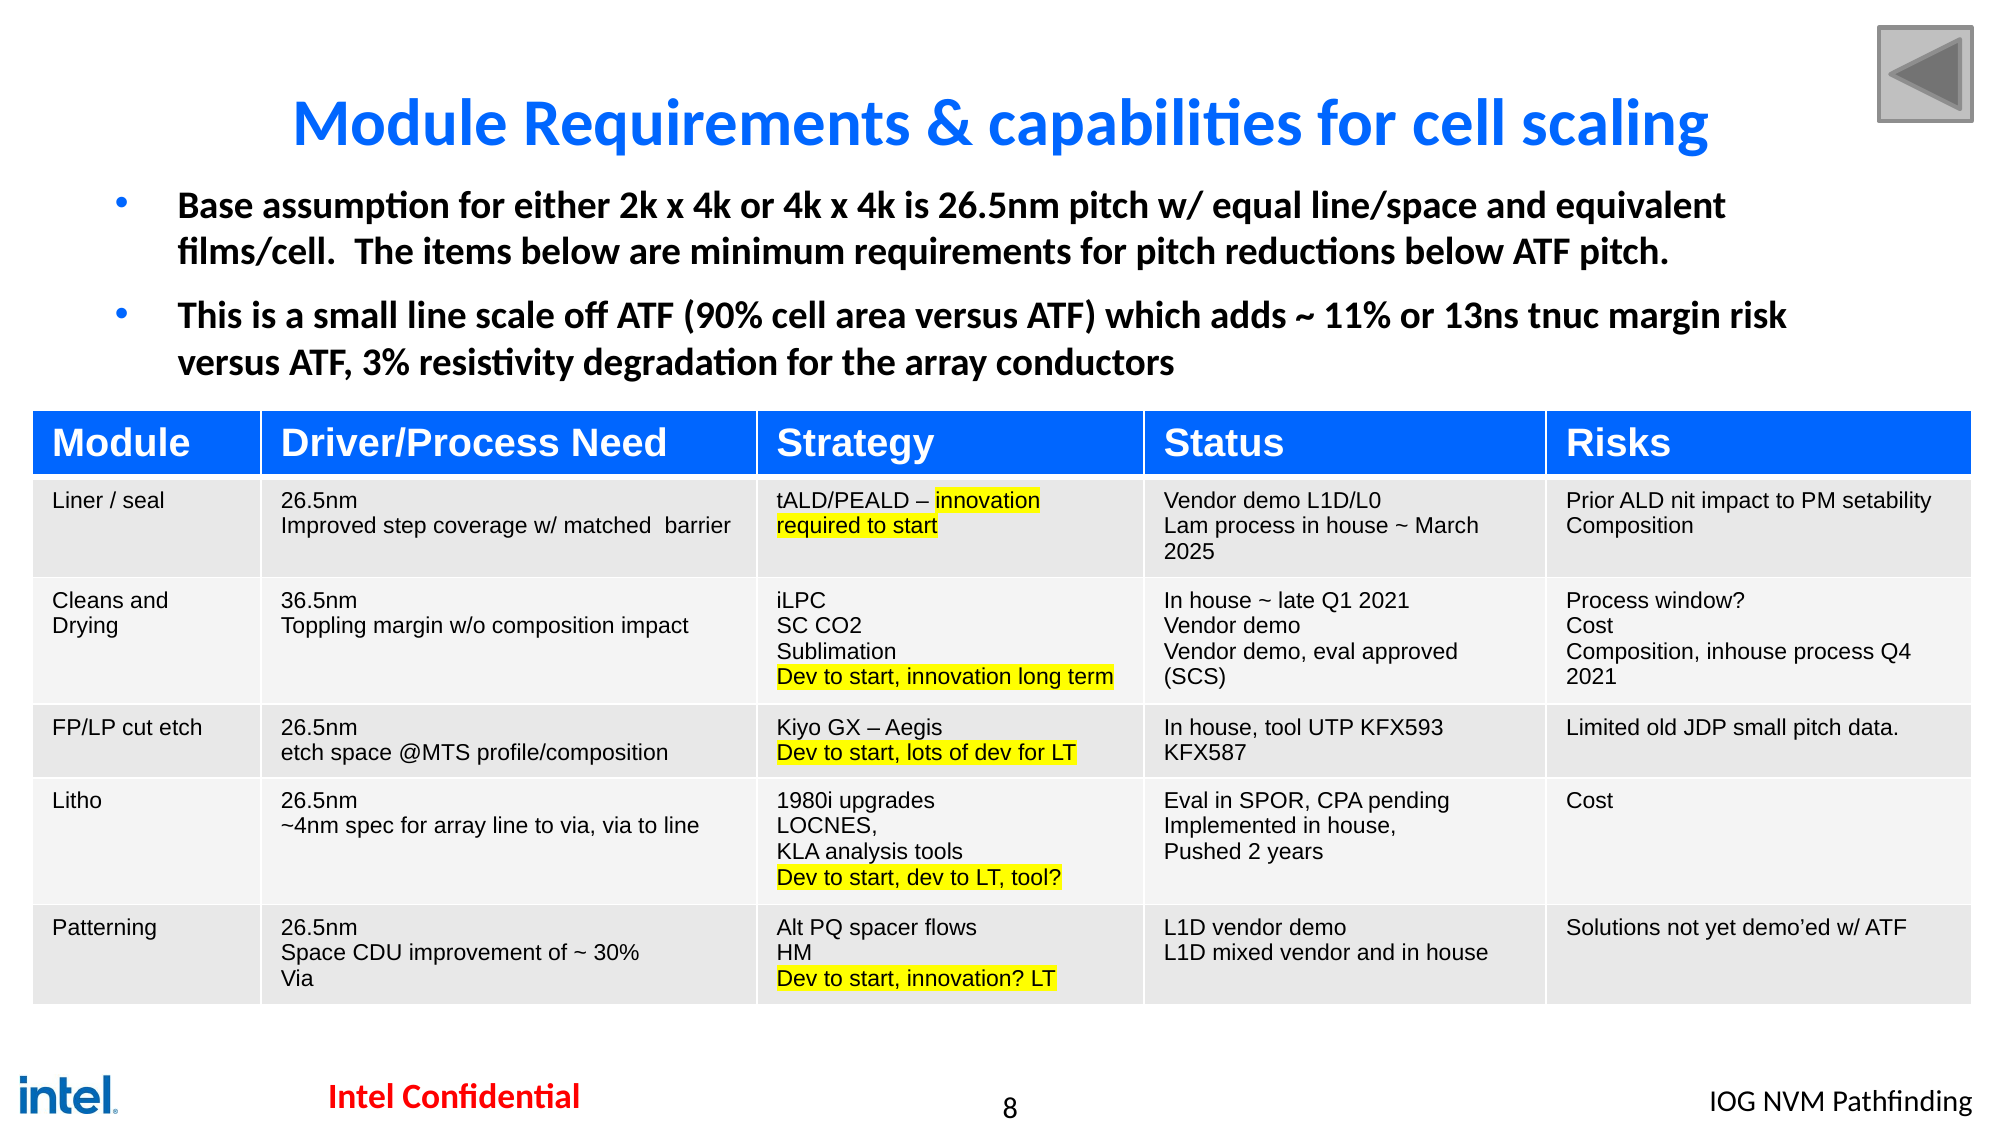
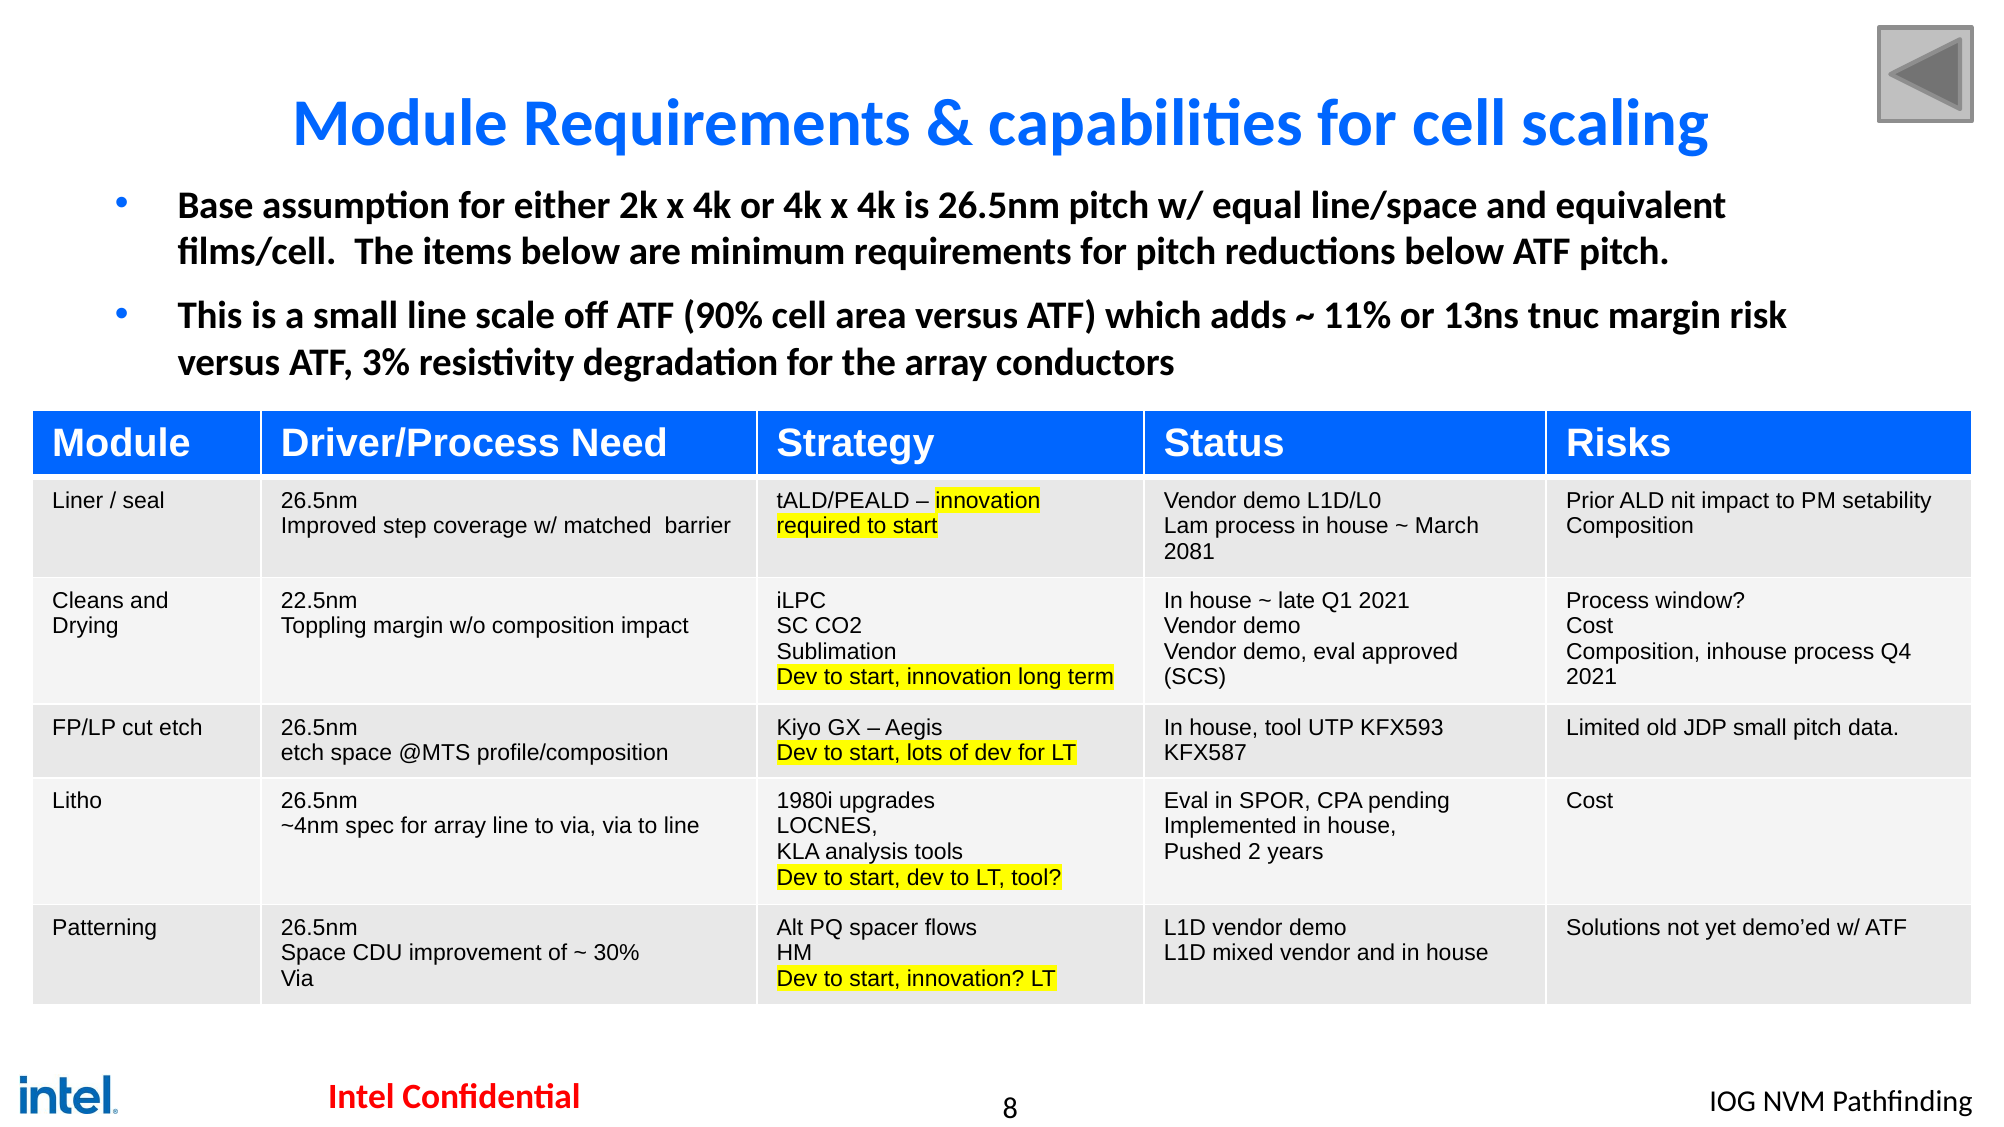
2025: 2025 -> 2081 (1189, 552)
36.5nm: 36.5nm -> 22.5nm (319, 601)
